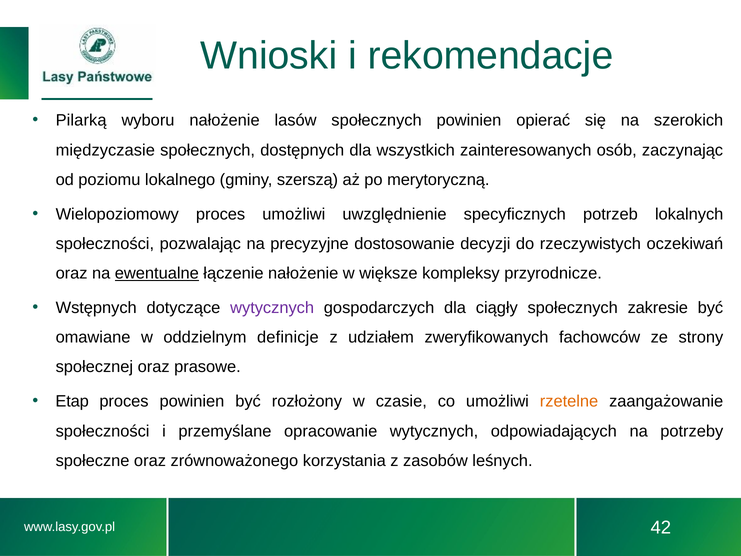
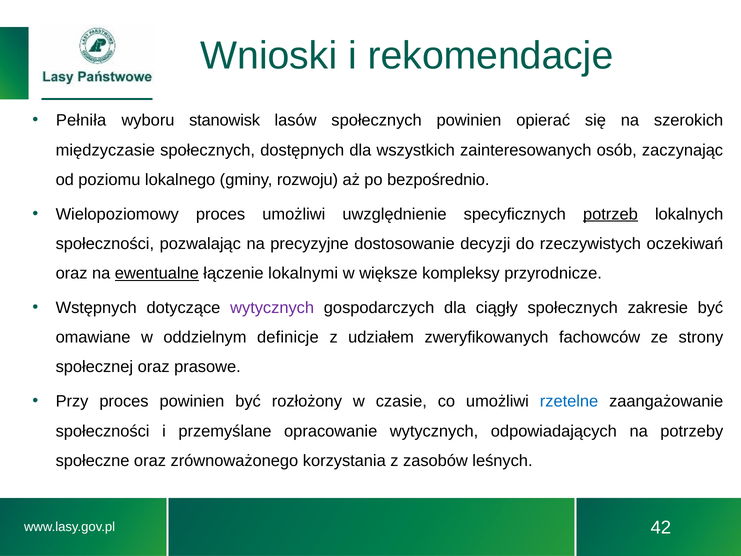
Pilarką: Pilarką -> Pełniła (81, 120)
wyboru nałożenie: nałożenie -> stanowisk (225, 120)
szerszą: szerszą -> rozwoju (308, 180)
merytoryczną: merytoryczną -> bezpośrednio (438, 180)
potrzeb underline: none -> present (610, 214)
łączenie nałożenie: nałożenie -> lokalnymi (303, 273)
Etap: Etap -> Przy (72, 401)
rzetelne colour: orange -> blue (569, 401)
